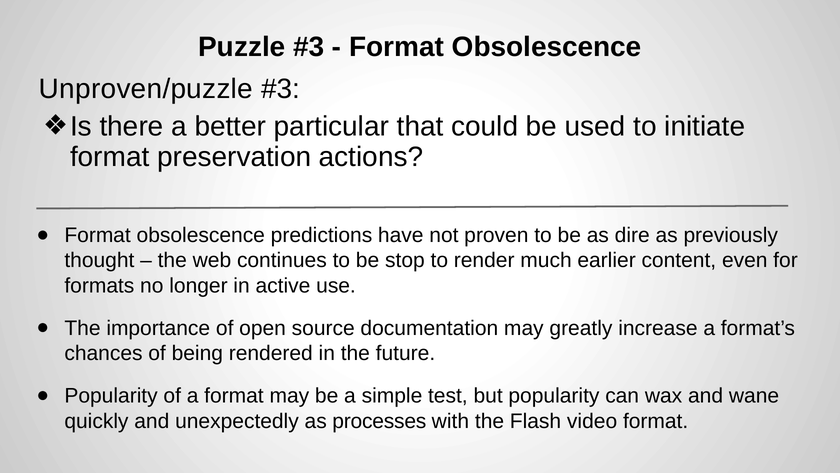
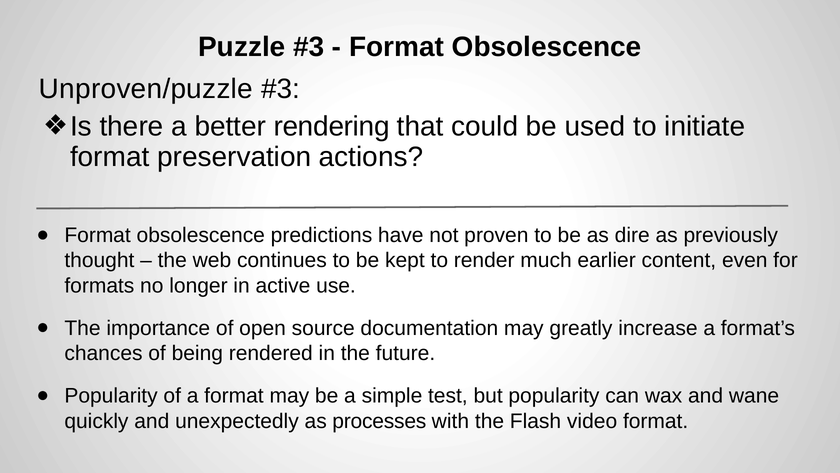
particular: particular -> rendering (332, 126)
stop: stop -> kept (405, 260)
